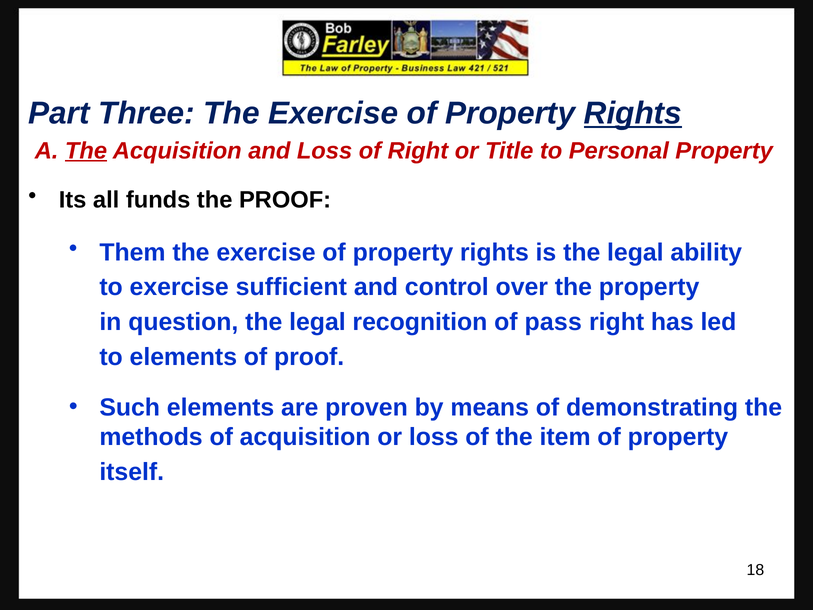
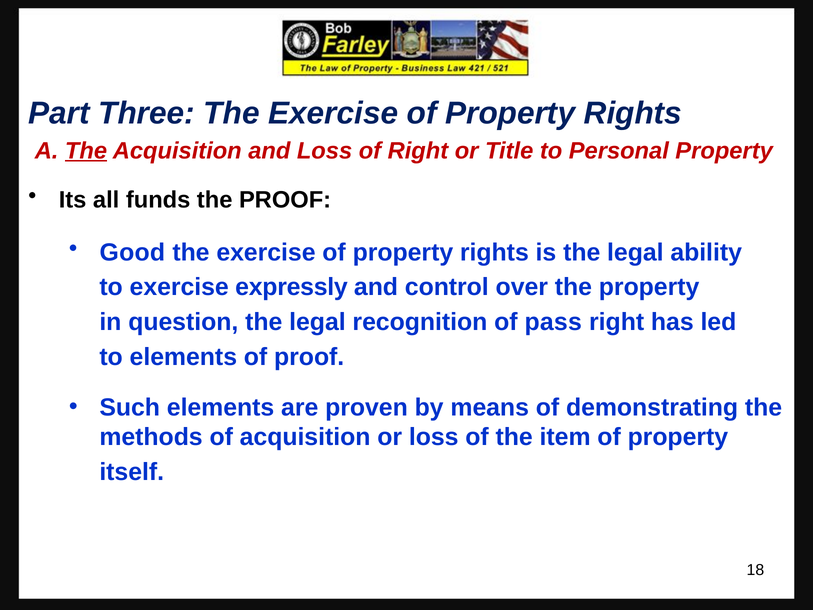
Rights underline: present -> none (633, 113)
Them: Them -> Good (132, 252)
sufficient: sufficient -> expressly (292, 287)
